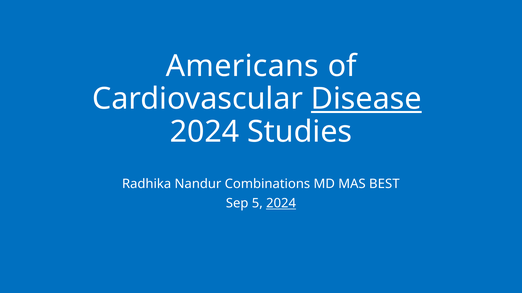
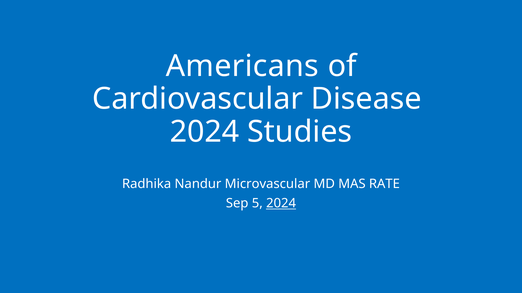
Disease underline: present -> none (366, 99)
Combinations: Combinations -> Microvascular (267, 184)
BEST: BEST -> RATE (384, 184)
